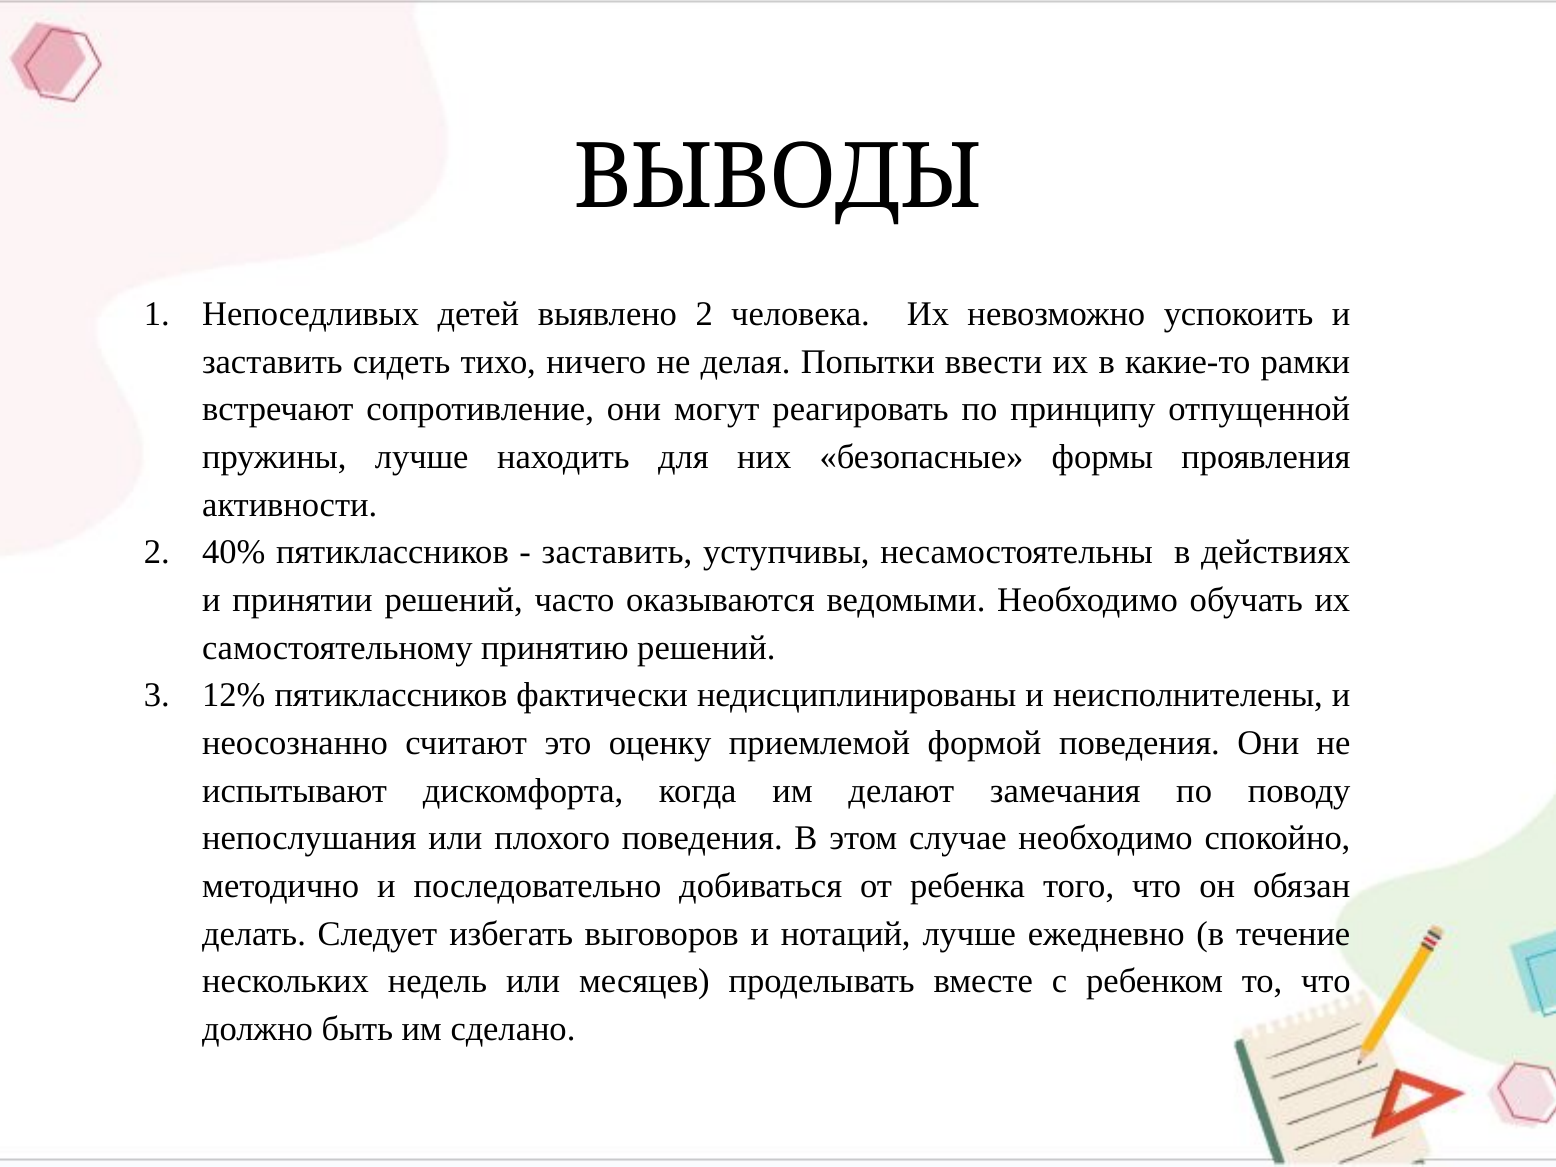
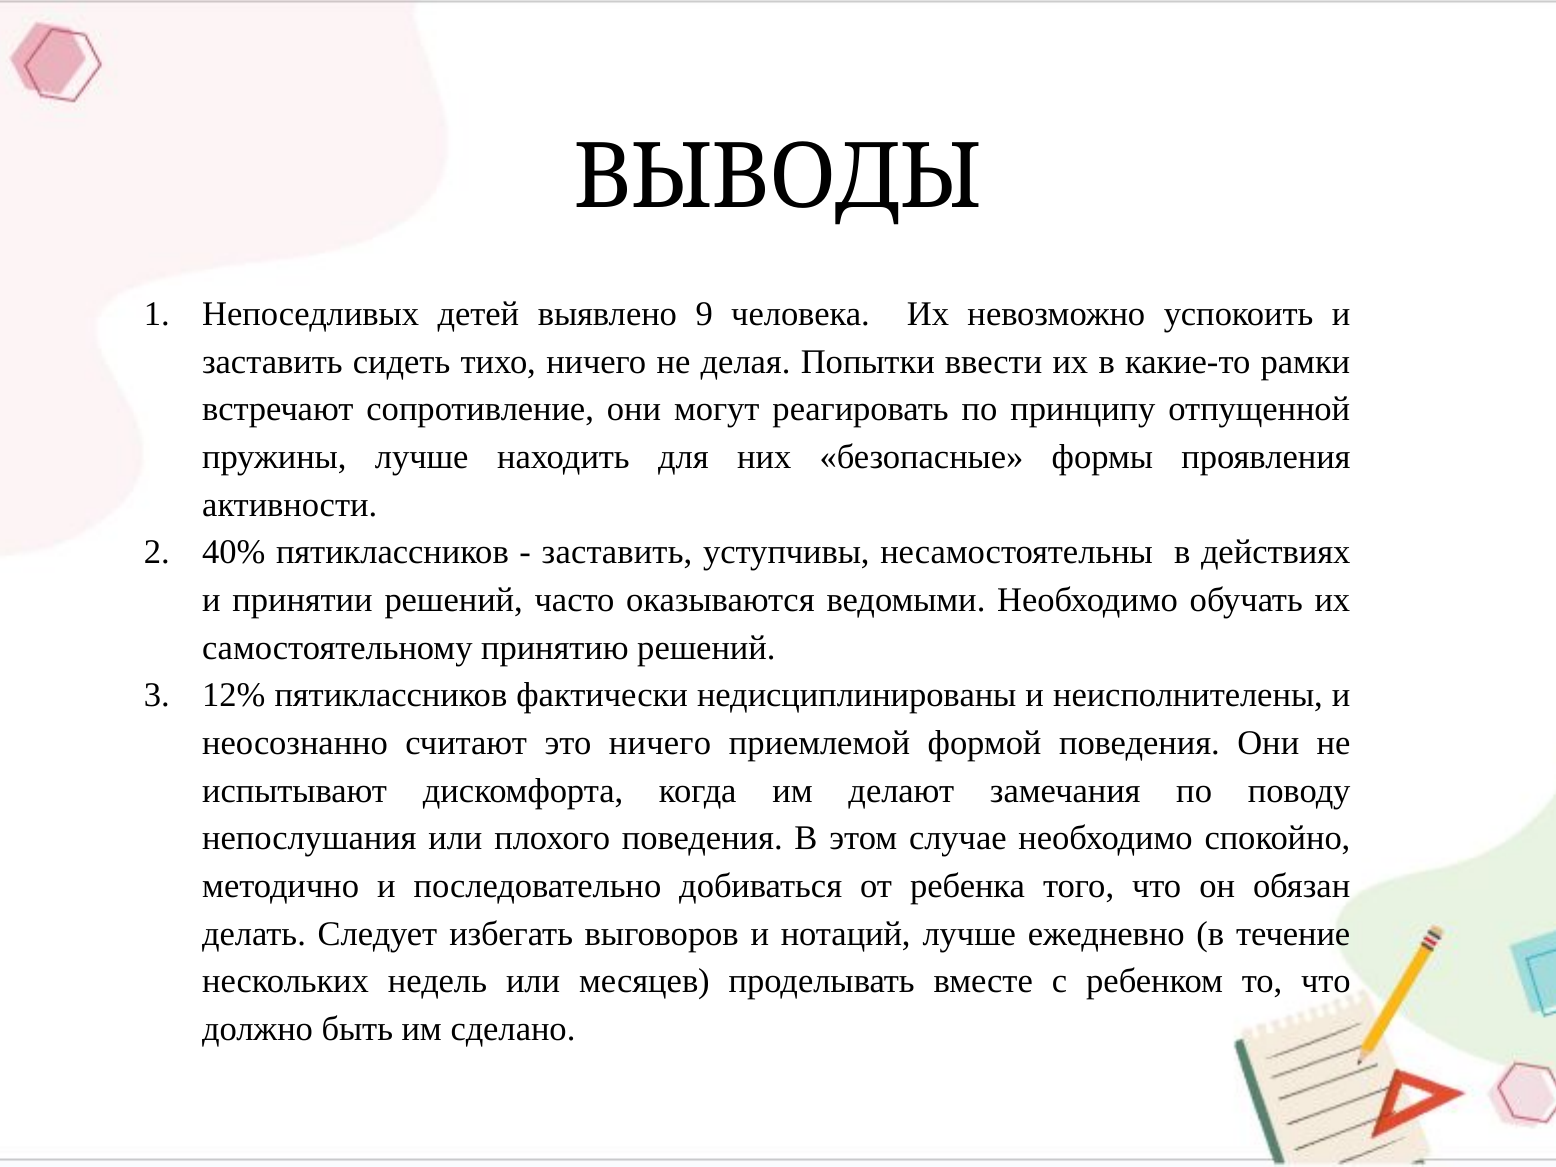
выявлено 2: 2 -> 9 (704, 314)
это оценку: оценку -> ничего (660, 743)
